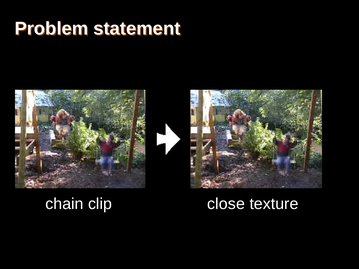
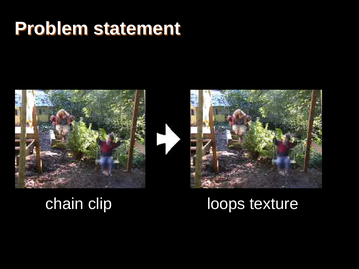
close: close -> loops (226, 204)
